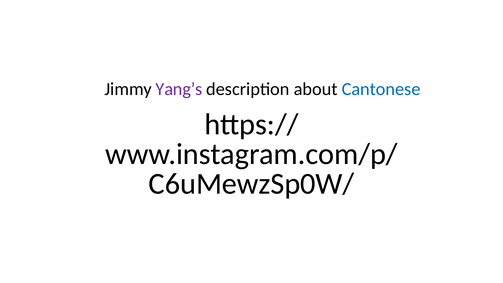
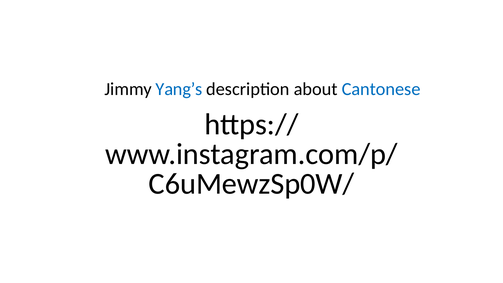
Yang’s colour: purple -> blue (179, 89)
